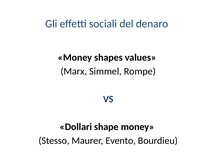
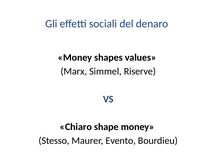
Rompe: Rompe -> Riserve (140, 71)
Dollari: Dollari -> Chiaro (76, 127)
